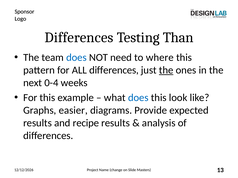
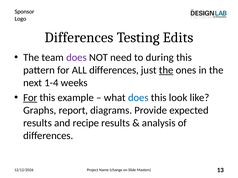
Than: Than -> Edits (178, 38)
does colour: blue -> purple (76, 58)
where: where -> during (160, 58)
0-4: 0-4 -> 1-4 (51, 83)
For underline: none -> present (30, 98)
easier: easier -> report (73, 111)
